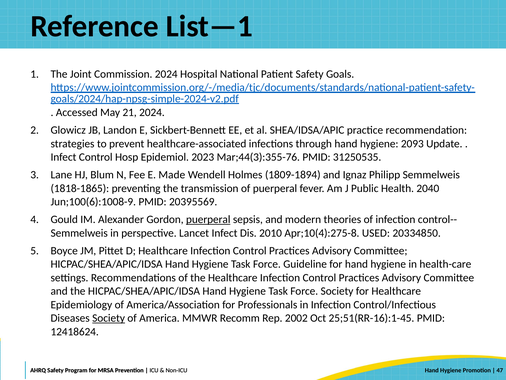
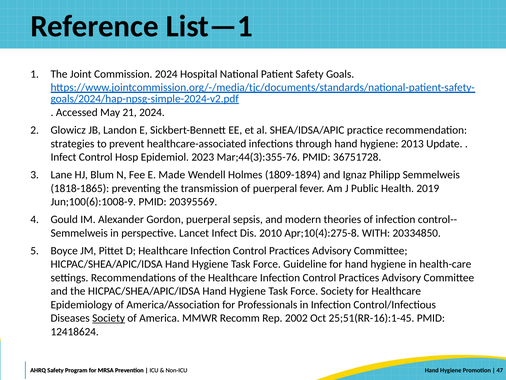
2093: 2093 -> 2013 (412, 143)
31250535: 31250535 -> 36751728 (357, 157)
2040: 2040 -> 2019 (428, 188)
puerperal underline: present -> none (208, 219)
USED: USED -> WITH (376, 233)
